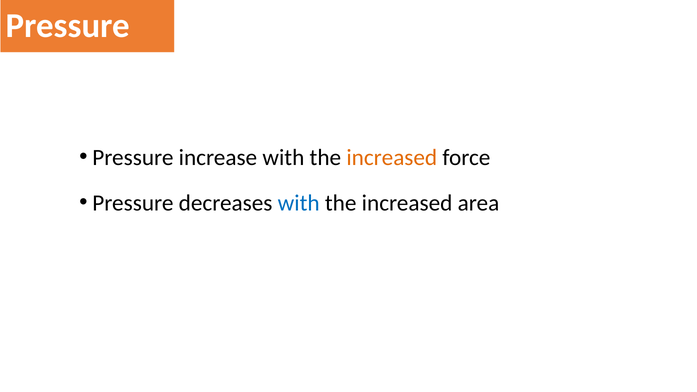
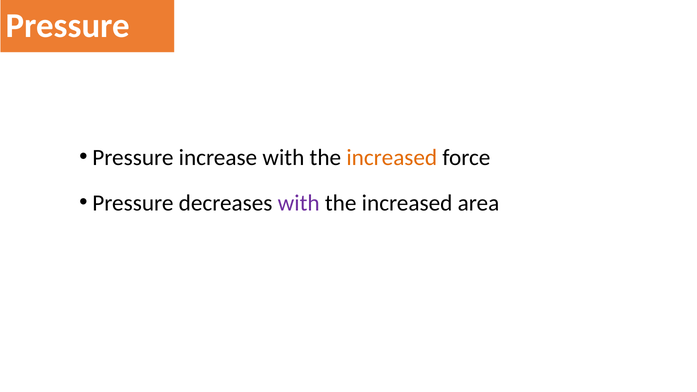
with colour: blue -> purple (299, 203)
